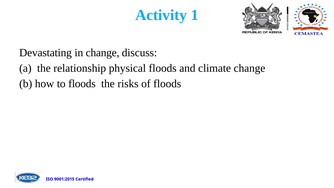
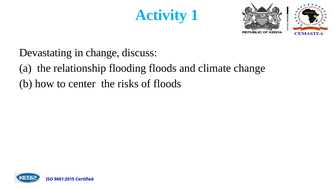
physical: physical -> flooding (127, 68)
to floods: floods -> center (82, 84)
